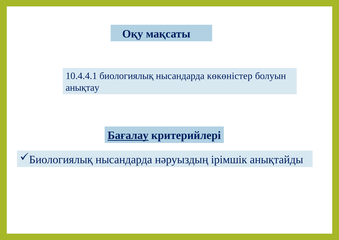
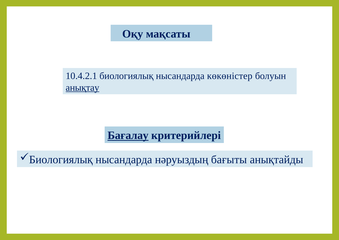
10.4.4.1: 10.4.4.1 -> 10.4.2.1 (81, 76)
анықтау underline: none -> present (82, 87)
ірімшік: ірімшік -> бағыты (229, 159)
